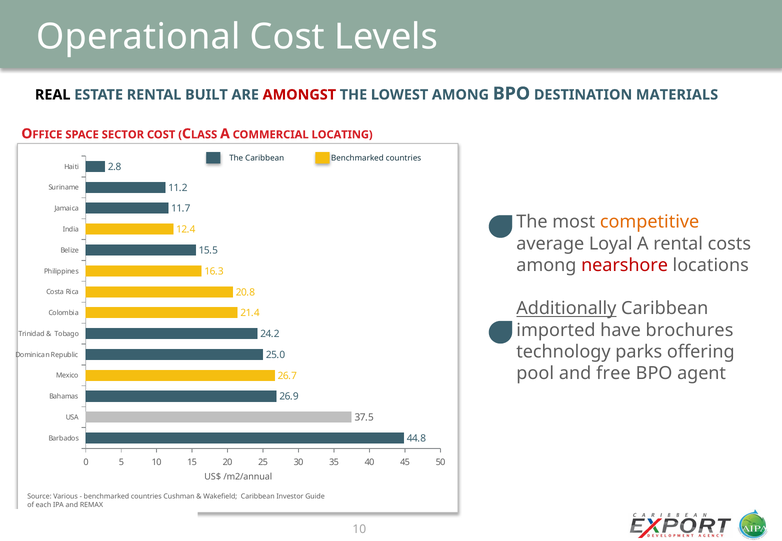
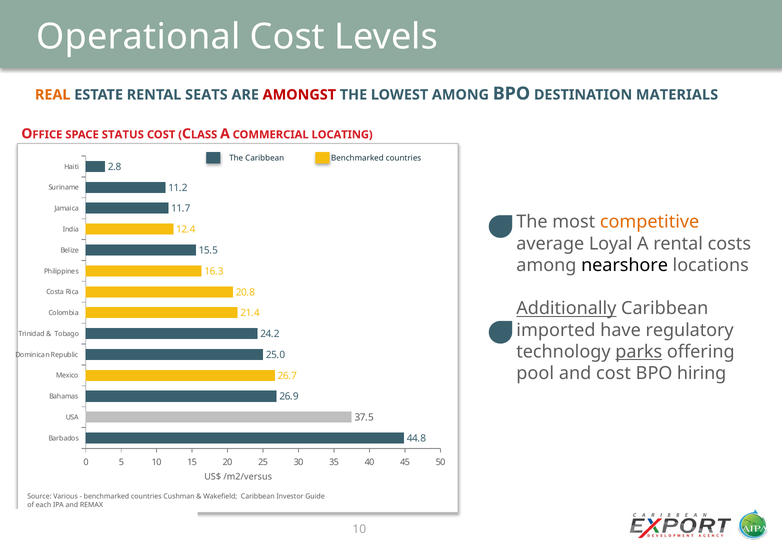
REAL colour: black -> orange (53, 95)
BUILT: BUILT -> SEATS (206, 95)
SECTOR: SECTOR -> STATUS (123, 135)
nearshore colour: red -> black (625, 265)
brochures: brochures -> regulatory (690, 330)
parks underline: none -> present (639, 352)
and free: free -> cost (614, 374)
agent: agent -> hiring (702, 374)
/m2/annual: /m2/annual -> /m2/versus (248, 477)
